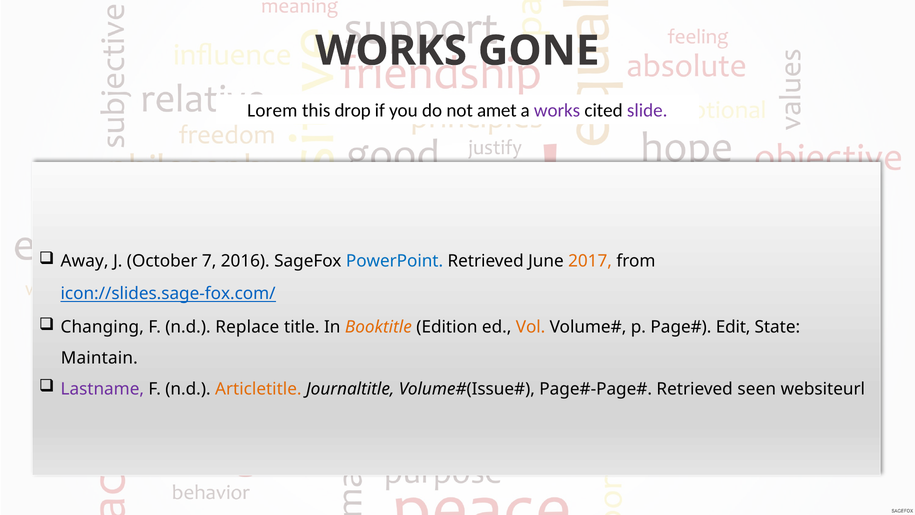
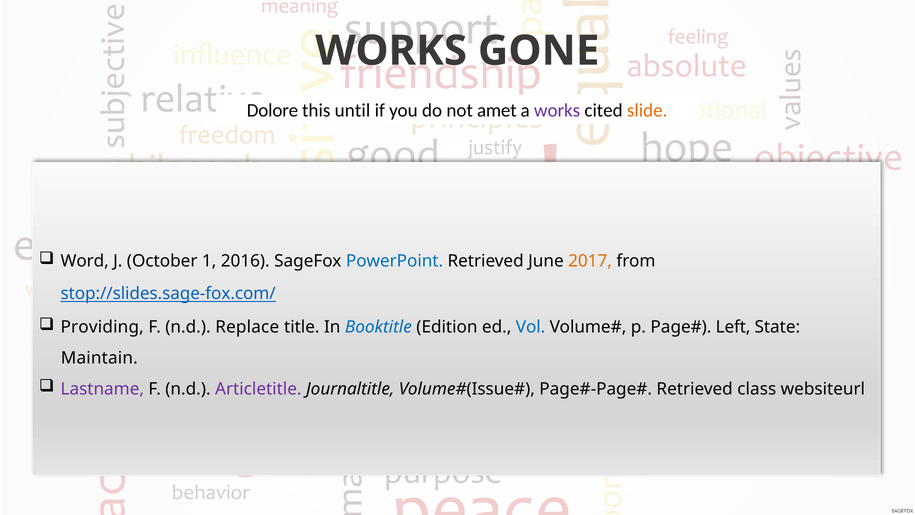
Lorem: Lorem -> Dolore (273, 111)
drop: drop -> until (352, 111)
slide colour: purple -> orange (647, 111)
Away: Away -> Word (85, 261)
7: 7 -> 1 (209, 261)
icon://slides.sage-fox.com/: icon://slides.sage-fox.com/ -> stop://slides.sage-fox.com/ (168, 293)
Changing: Changing -> Providing (102, 327)
Booktitle colour: orange -> blue (378, 327)
Vol colour: orange -> blue (531, 327)
Edit: Edit -> Left (733, 327)
Articletitle colour: orange -> purple (258, 389)
seen: seen -> class (757, 389)
